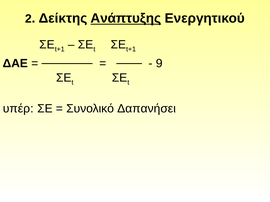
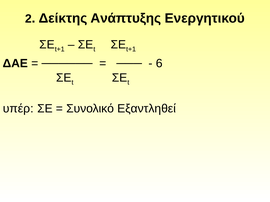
Ανάπτυξης underline: present -> none (126, 18)
9: 9 -> 6 (159, 64)
Δαπανήσει: Δαπανήσει -> Εξαντληθεί (147, 109)
